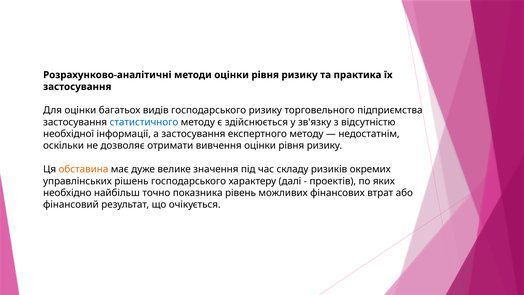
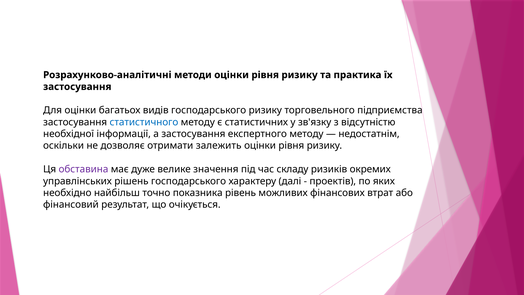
здійснюється: здійснюється -> статистичних (256, 122)
вивчення: вивчення -> залежить (219, 146)
обставина colour: orange -> purple (83, 169)
